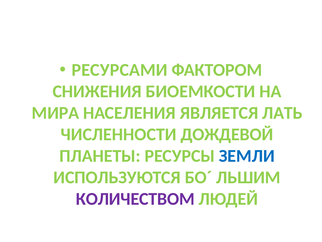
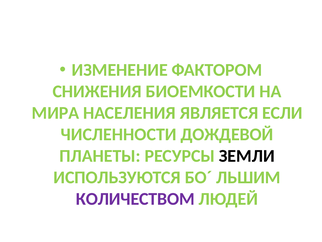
РЕСУРСАМИ: РЕСУРСАМИ -> ИЗМЕНЕНИЕ (120, 70)
ЛАТЬ: ЛАТЬ -> ЕСЛИ (282, 113)
ЗЕМЛИ colour: blue -> black (247, 156)
